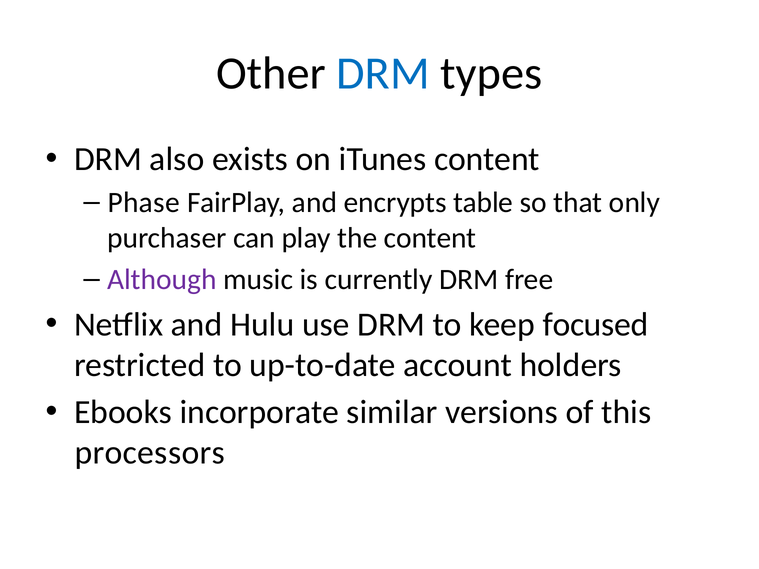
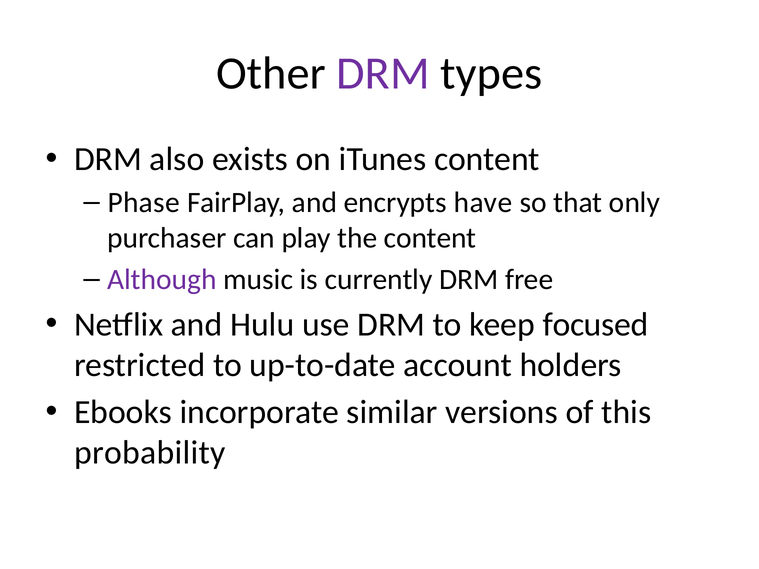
DRM colour: blue -> purple (383, 73)
table: table -> have (483, 203)
processors: processors -> probability (150, 453)
